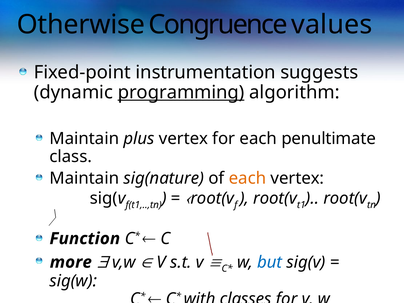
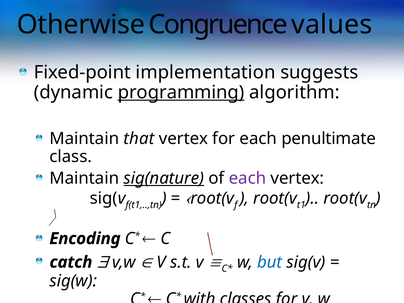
instrumentation: instrumentation -> implementation (206, 72)
plus: plus -> that (139, 138)
sig(nature underline: none -> present (164, 178)
each colour: orange -> purple (248, 178)
Function: Function -> Encoding (85, 239)
more: more -> catch (71, 262)
